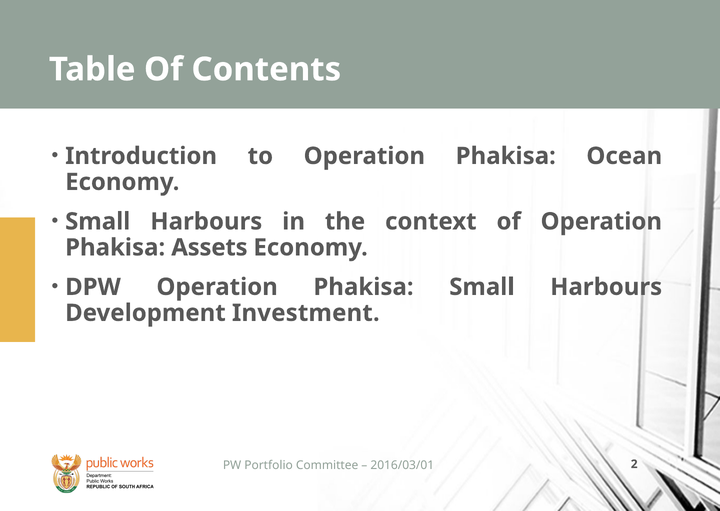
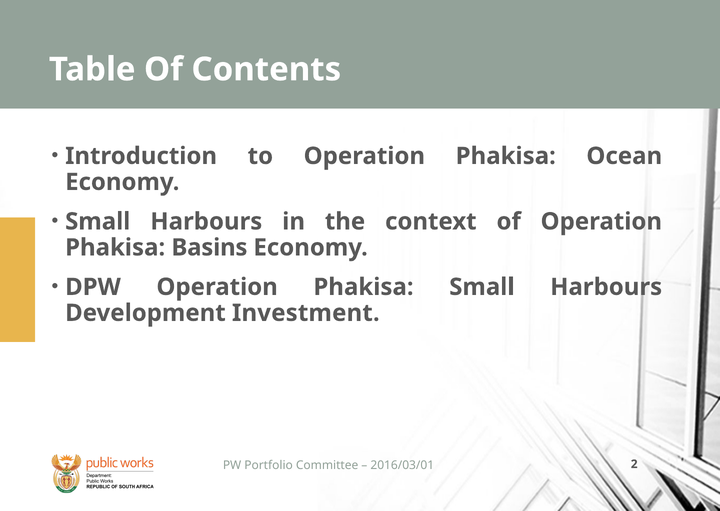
Assets: Assets -> Basins (209, 247)
